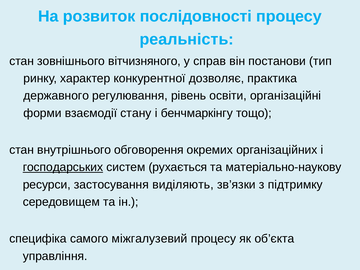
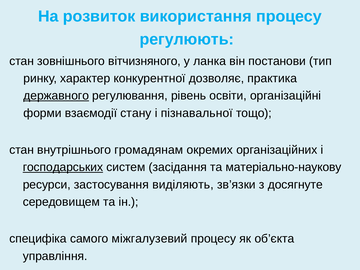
послідовності: послідовності -> використання (196, 16)
реальність: реальність -> регулюють (187, 39)
справ: справ -> ланка (210, 61)
державного underline: none -> present (56, 96)
бенчмаркінгу: бенчмаркінгу -> пізнавальної (197, 113)
обговорення: обговорення -> громадянам (149, 150)
рухається: рухається -> засідання (178, 167)
підтримку: підтримку -> досягнуте (295, 185)
